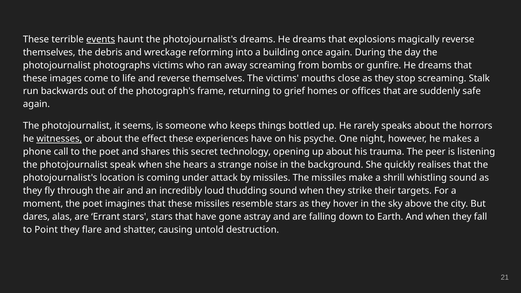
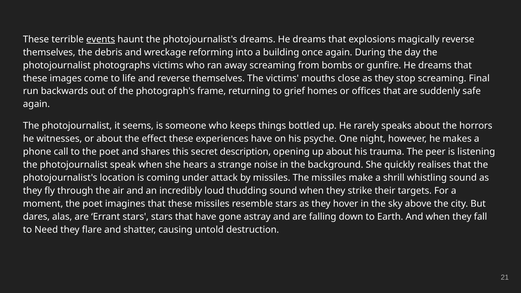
Stalk: Stalk -> Final (479, 78)
witnesses underline: present -> none (59, 139)
technology: technology -> description (245, 152)
Point: Point -> Need (46, 230)
